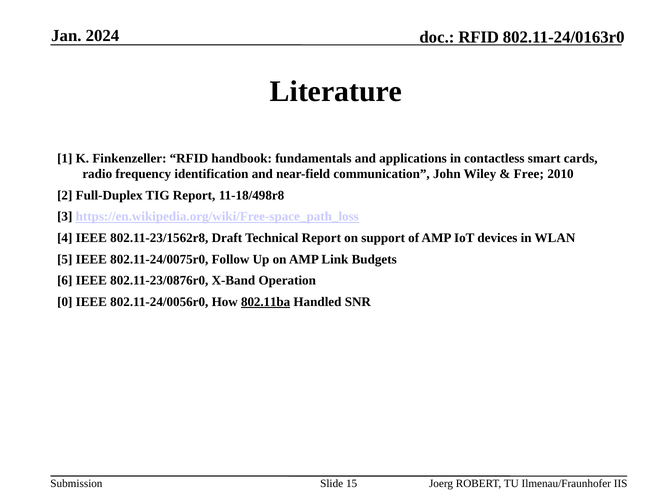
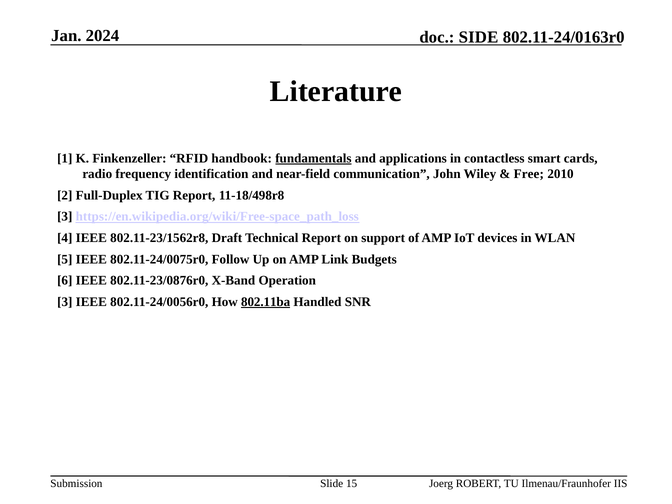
RFID: RFID -> SIDE (478, 37)
fundamentals underline: none -> present (313, 158)
0: 0 -> 3 (65, 302)
